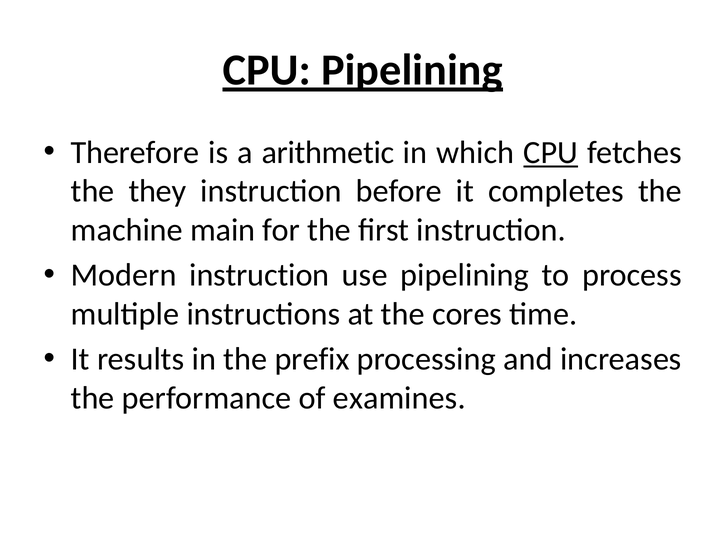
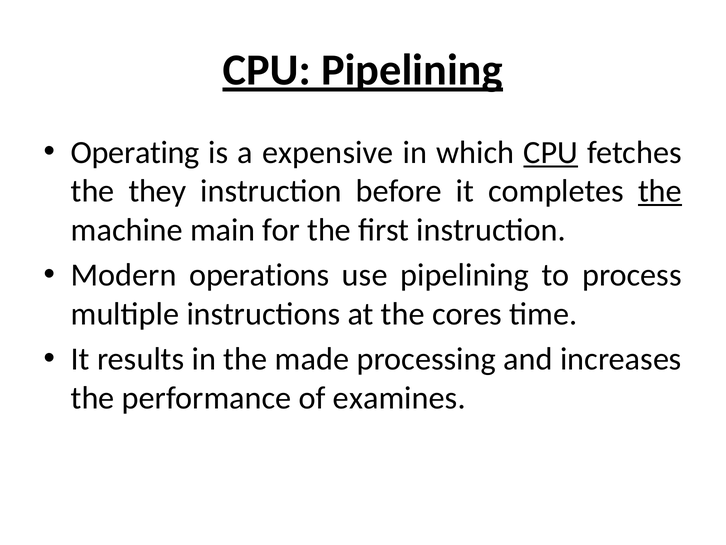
Therefore: Therefore -> Operating (135, 152)
arithmetic: arithmetic -> expensive (328, 152)
the underline: none -> present (660, 191)
Modern instruction: instruction -> operations (259, 275)
prefix: prefix -> made (312, 359)
